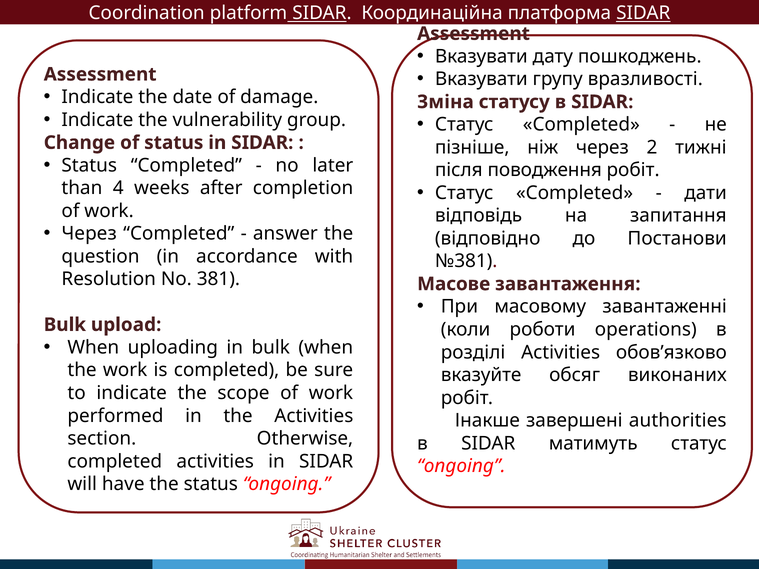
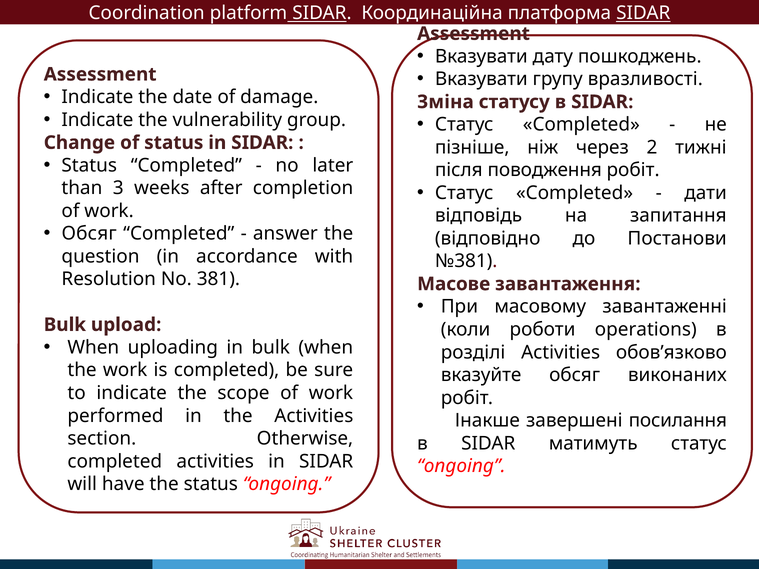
4: 4 -> 3 (118, 188)
Через: Через -> Обсяг (89, 234)
authorities: authorities -> посилання (678, 421)
